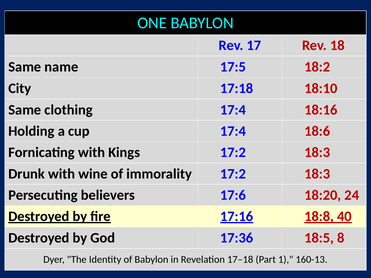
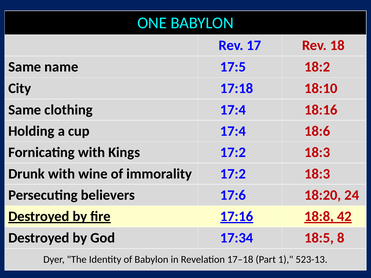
40: 40 -> 42 (344, 217)
17:36: 17:36 -> 17:34 (237, 238)
160-13: 160-13 -> 523-13 (312, 260)
